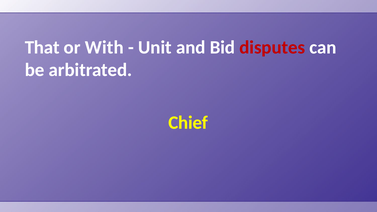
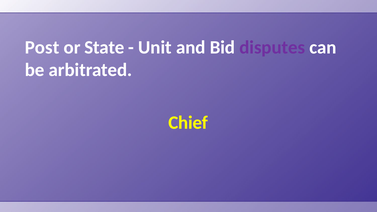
That: That -> Post (42, 47)
With: With -> State (104, 47)
disputes colour: red -> purple (272, 47)
